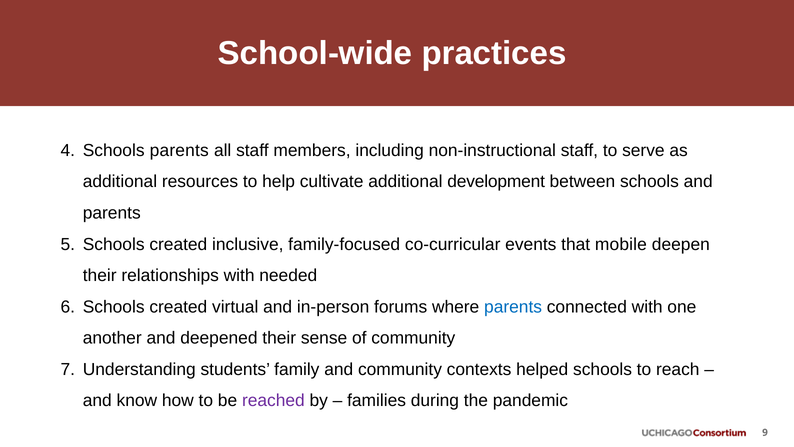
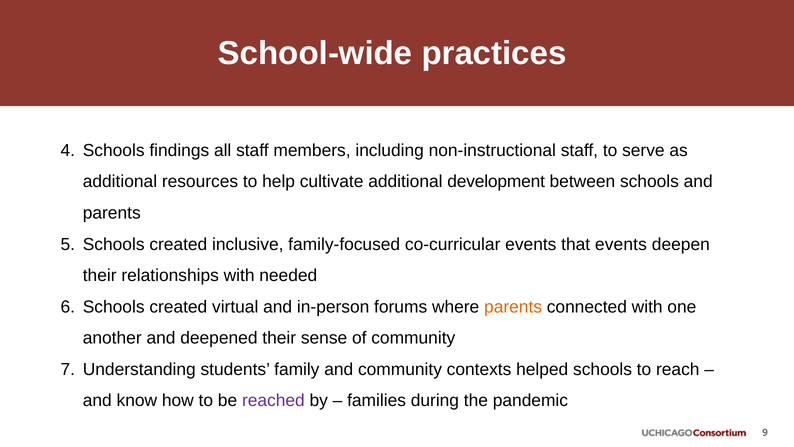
Schools parents: parents -> findings (179, 150)
that mobile: mobile -> events (621, 244)
parents colour: blue -> orange (513, 307)
